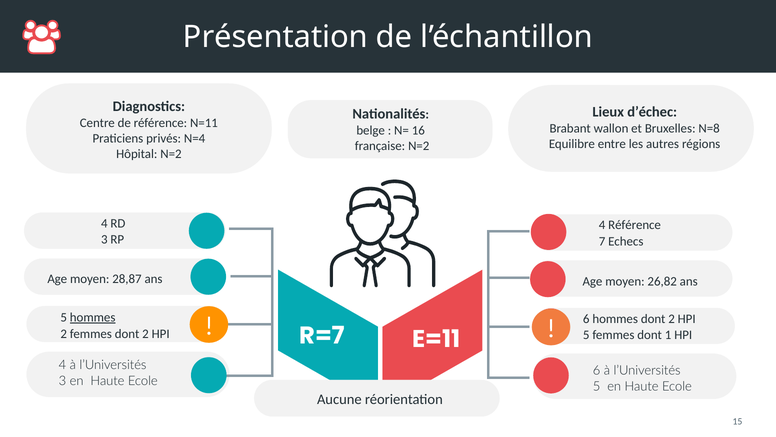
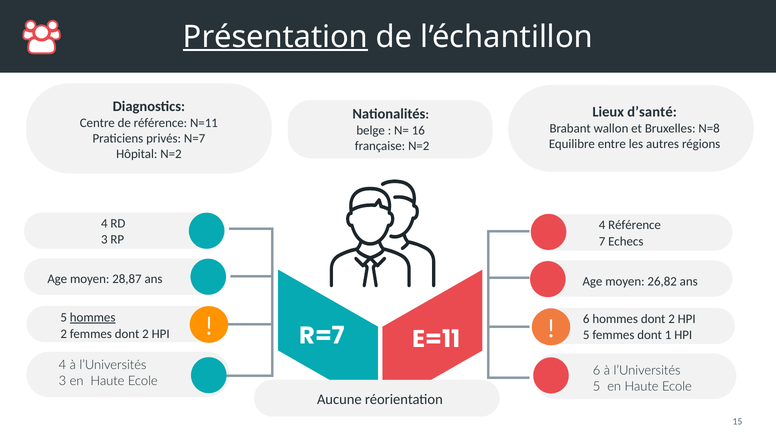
Présentation underline: none -> present (275, 37)
d’échec: d’échec -> d’santé (652, 112)
N=4: N=4 -> N=7 (195, 138)
